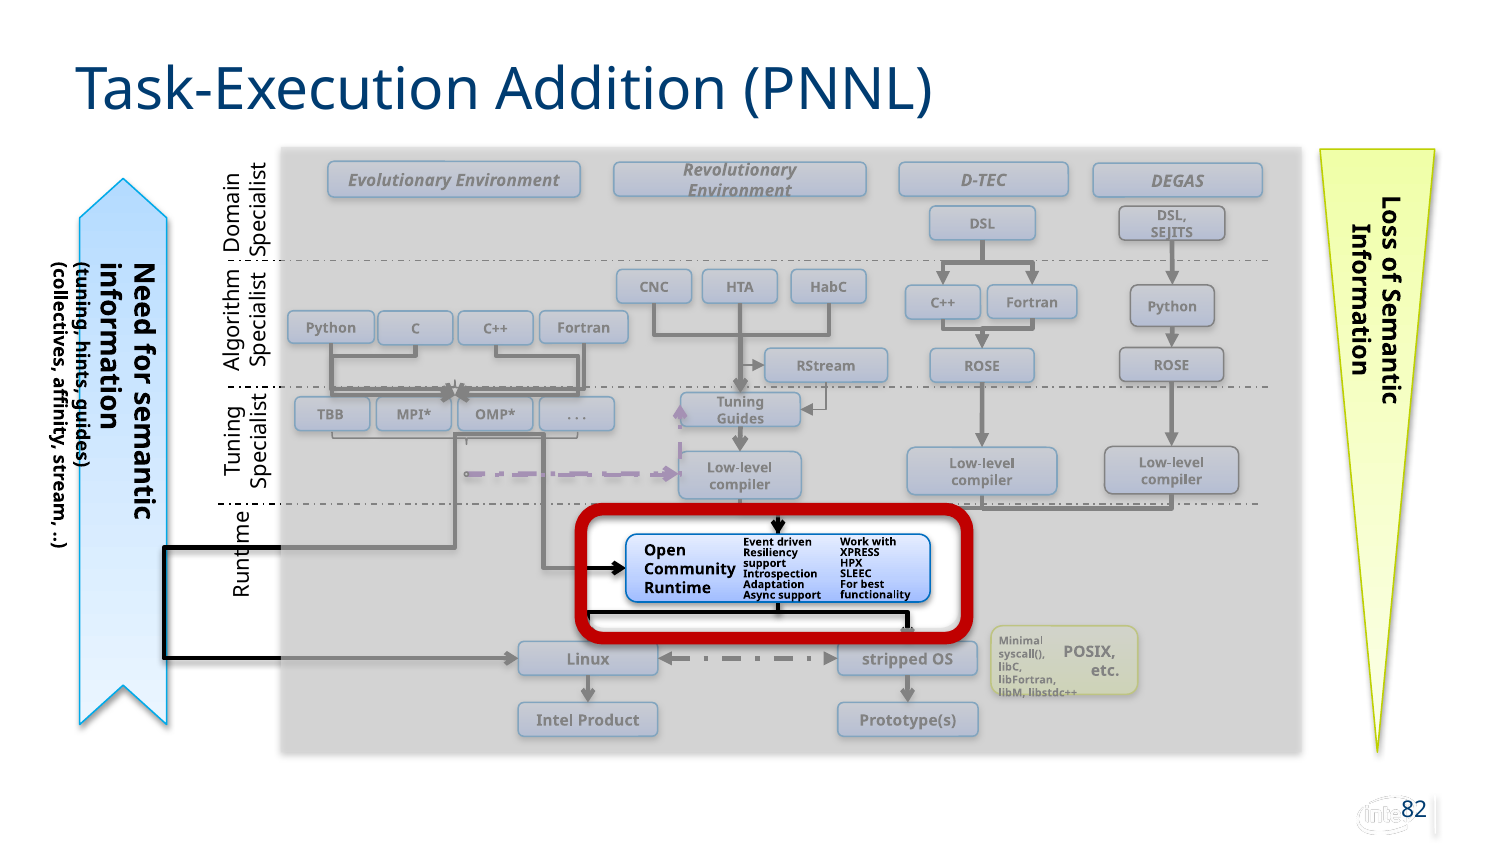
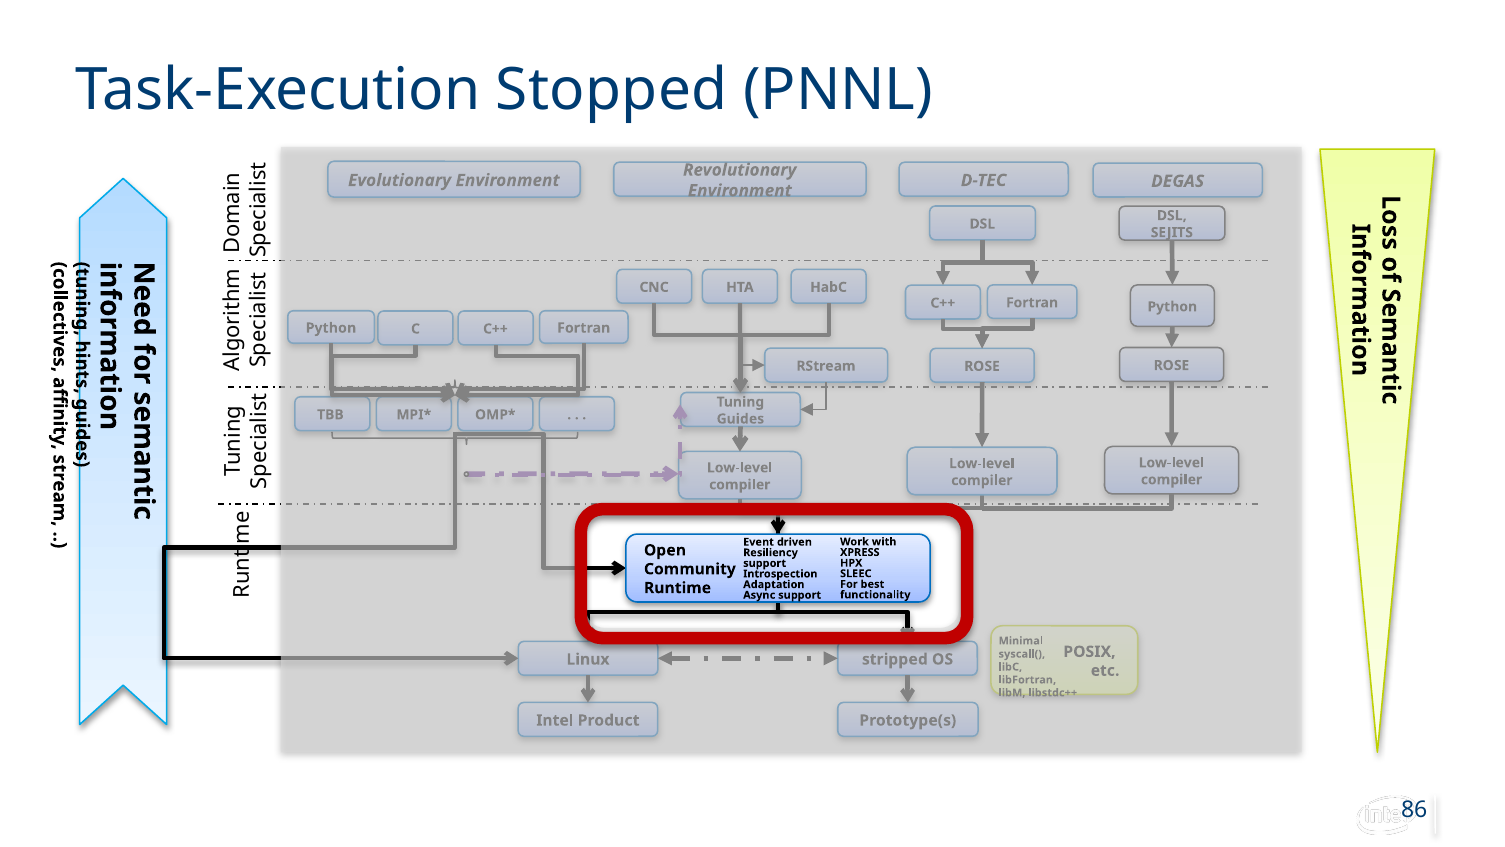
Addition: Addition -> Stopped (612, 90)
82: 82 -> 86 (1414, 809)
